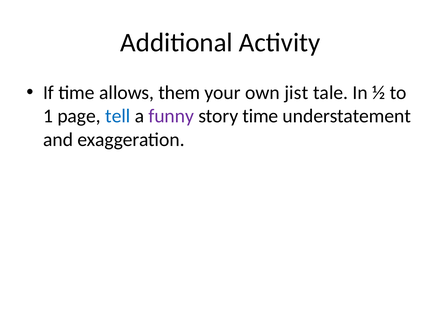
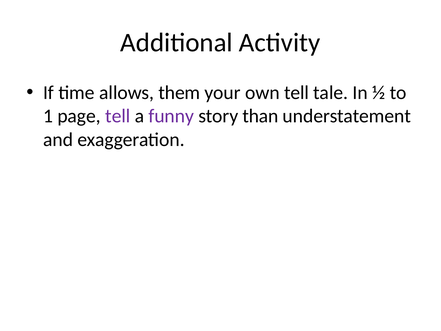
own jist: jist -> tell (297, 93)
tell colour: blue -> purple (118, 116)
story time: time -> than (260, 116)
